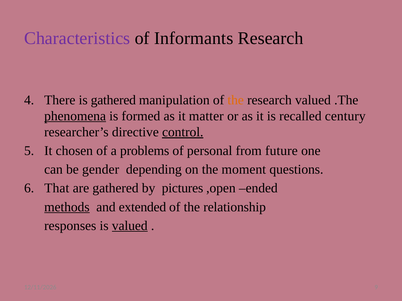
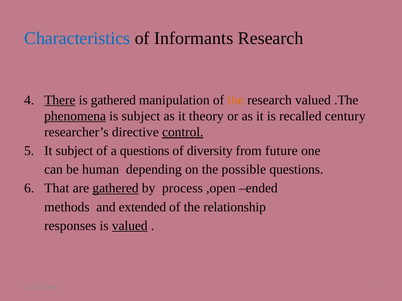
Characteristics colour: purple -> blue (77, 38)
There underline: none -> present (60, 100)
is formed: formed -> subject (141, 116)
matter: matter -> theory (206, 116)
It chosen: chosen -> subject (74, 151)
a problems: problems -> questions (145, 151)
personal: personal -> diversity (210, 151)
gender: gender -> human (101, 170)
moment: moment -> possible (244, 170)
gathered underline: none -> present (116, 189)
pictures: pictures -> process (182, 189)
methods underline: present -> none (67, 207)
